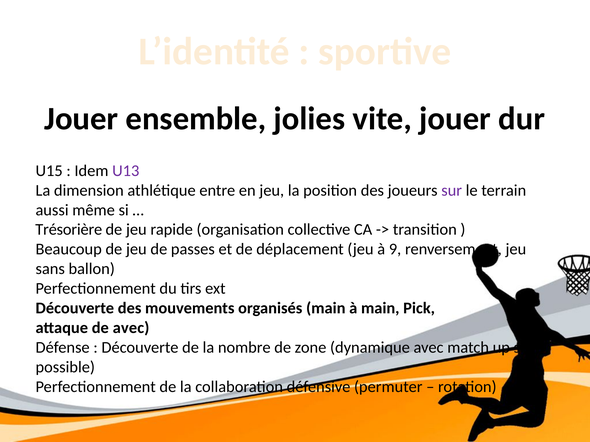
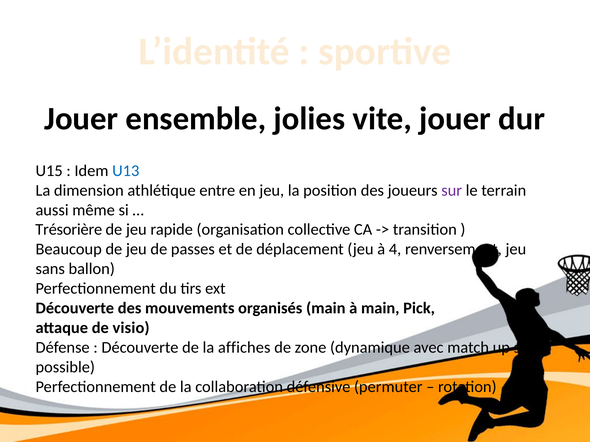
U13 colour: purple -> blue (126, 171)
9: 9 -> 4 (395, 250)
de avec: avec -> visio (131, 328)
nombre: nombre -> affiches (244, 348)
